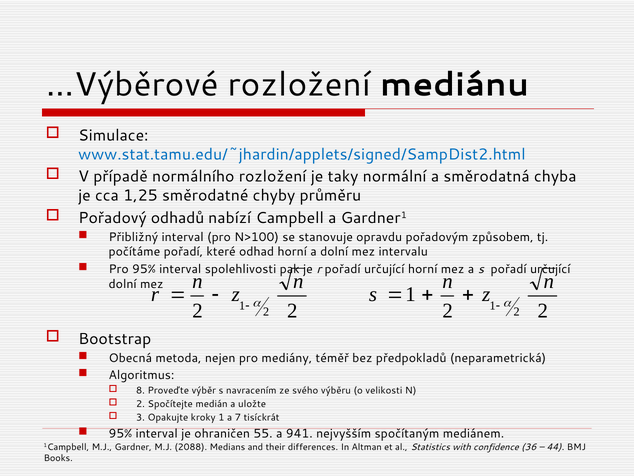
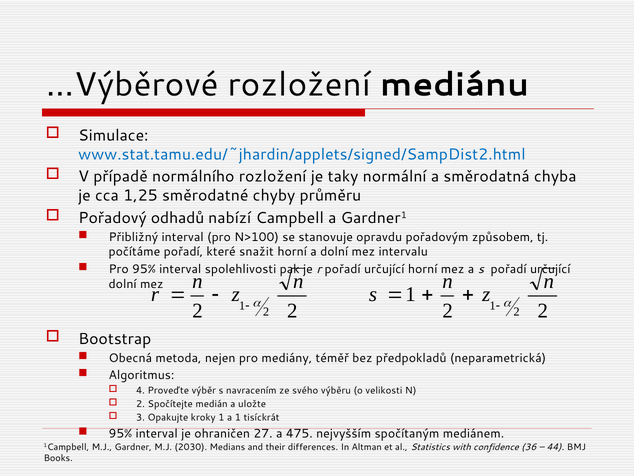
odhad: odhad -> snažit (257, 252)
8: 8 -> 4 (141, 390)
a 7: 7 -> 1 (238, 417)
55: 55 -> 27 (263, 433)
941: 941 -> 475 (299, 433)
2088: 2088 -> 2030 (191, 447)
